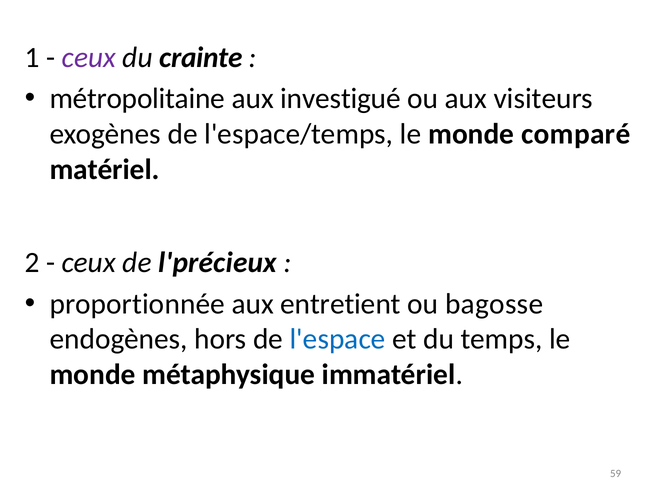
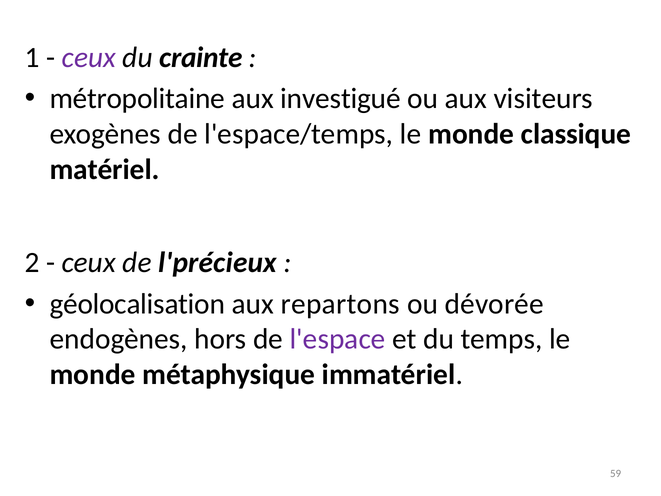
comparé: comparé -> classique (576, 134)
proportionnée: proportionnée -> géolocalisation (137, 304)
entretient: entretient -> repartons (340, 304)
bagosse: bagosse -> dévorée (494, 304)
l'espace colour: blue -> purple (338, 339)
